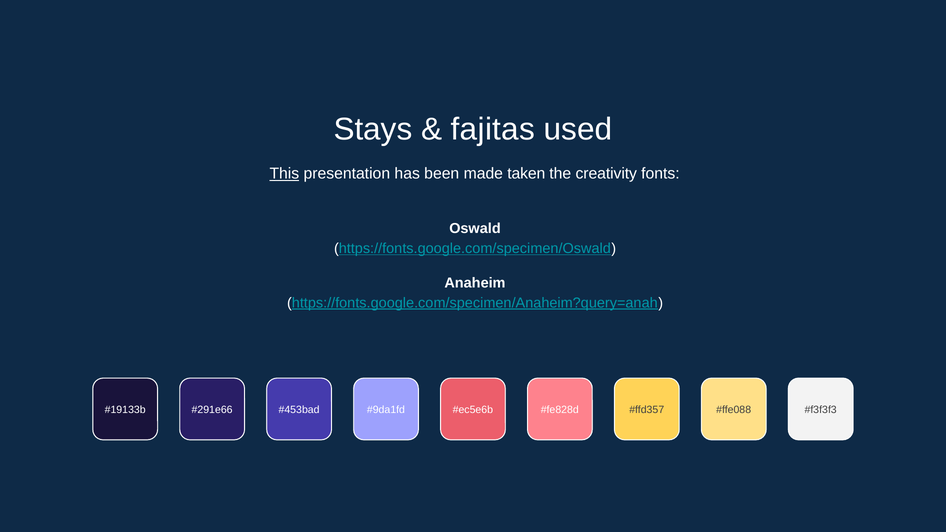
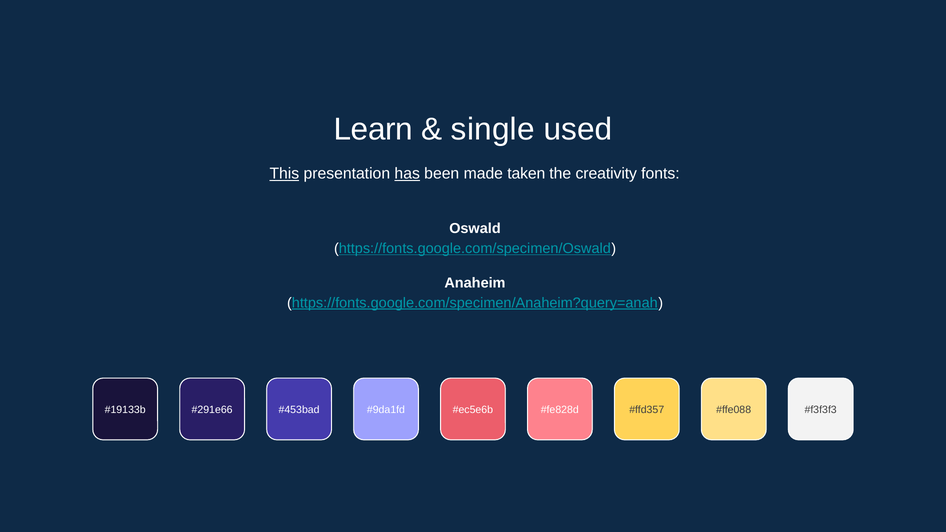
Stays: Stays -> Learn (373, 129)
fajitas: fajitas -> single (493, 129)
has underline: none -> present (407, 174)
